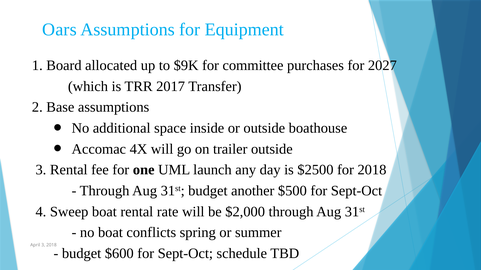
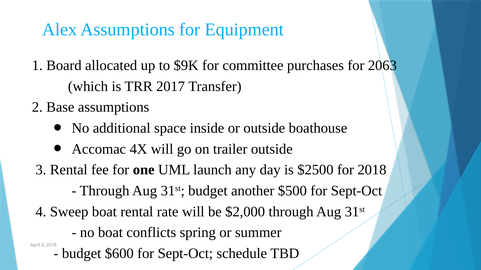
Oars: Oars -> Alex (60, 30)
2027: 2027 -> 2063 (382, 66)
